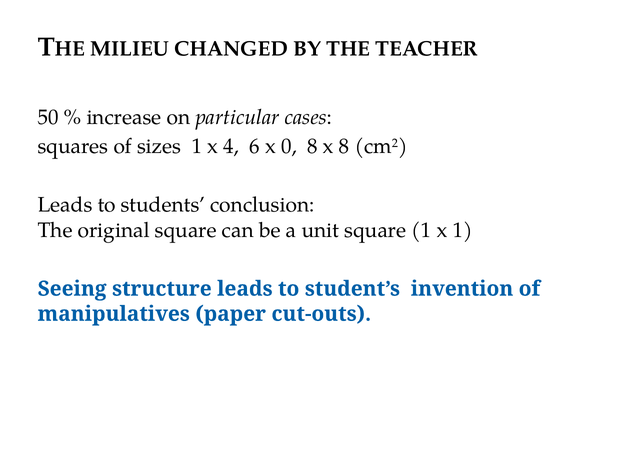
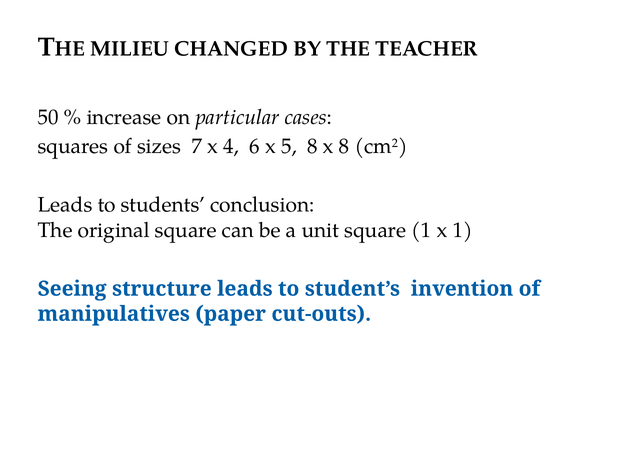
sizes 1: 1 -> 7 (197, 146)
0: 0 -> 5 (289, 146)
